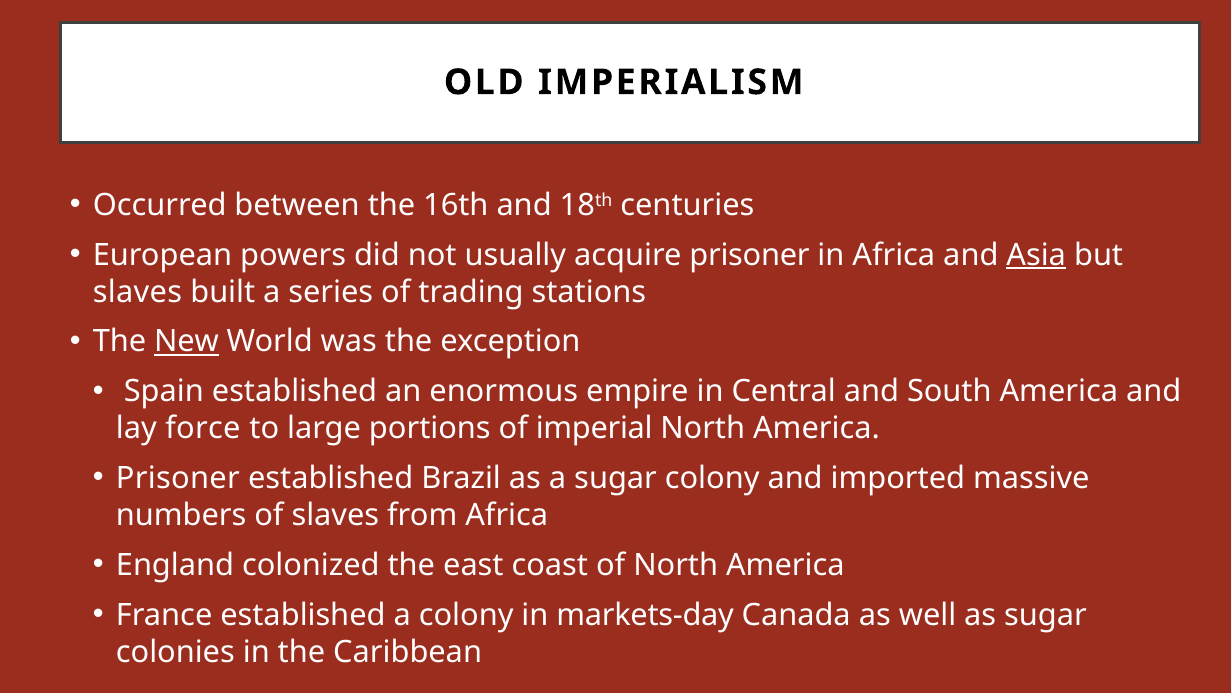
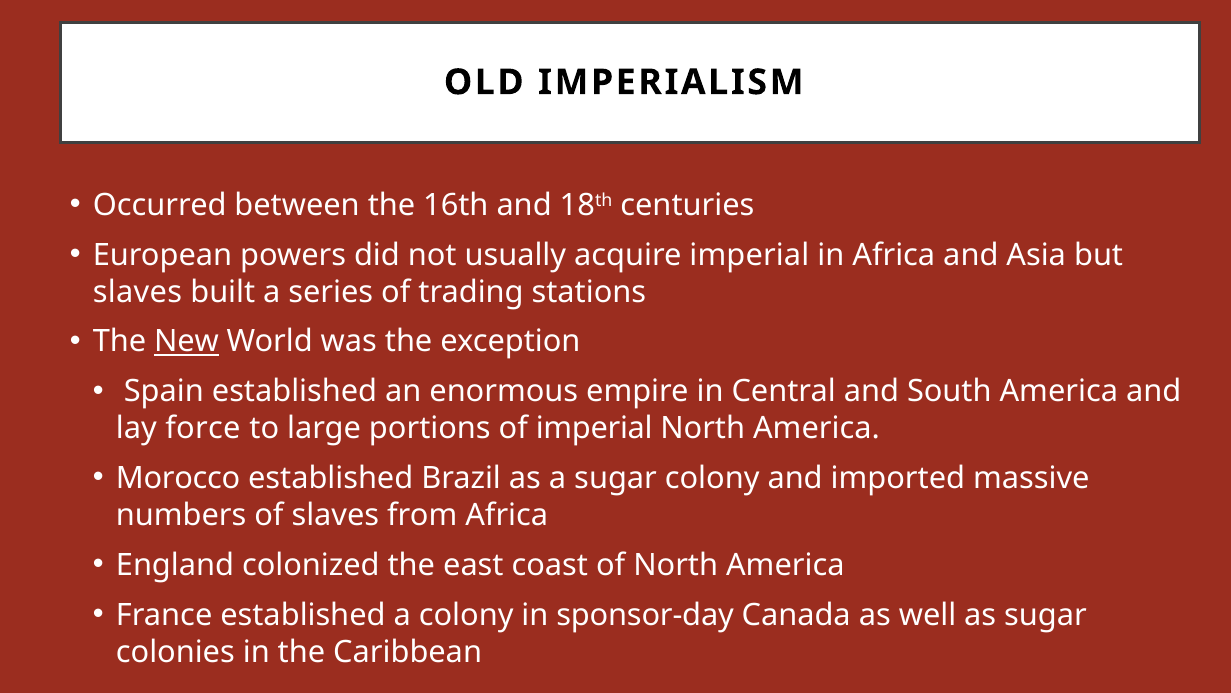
acquire prisoner: prisoner -> imperial (749, 255)
Asia underline: present -> none (1036, 255)
Prisoner: Prisoner -> Morocco (178, 478)
markets-day: markets-day -> sponsor-day (645, 614)
